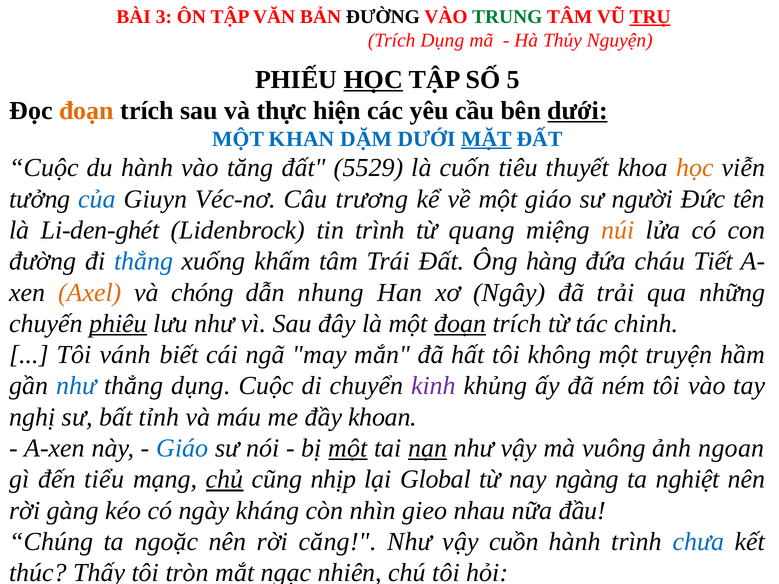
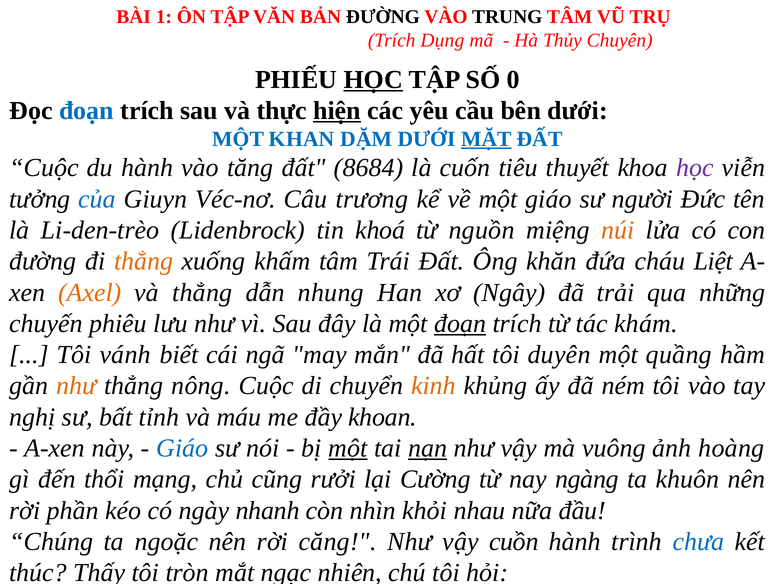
3: 3 -> 1 (164, 17)
TRUNG colour: green -> black (507, 17)
TRỤ underline: present -> none (650, 17)
Nguyện: Nguyện -> Chuyên (620, 40)
5: 5 -> 0 (513, 80)
đoạn colour: orange -> blue (86, 111)
hiện underline: none -> present (337, 111)
dưới underline: present -> none (578, 111)
5529: 5529 -> 8684 (369, 168)
học colour: orange -> purple (695, 168)
Li-den-ghét: Li-den-ghét -> Li-den-trèo (100, 230)
tin trình: trình -> khoá (380, 230)
quang: quang -> nguồn (482, 230)
thẳng colour: blue -> orange (144, 261)
hàng: hàng -> khăn (552, 261)
Tiết: Tiết -> Liệt (713, 261)
và chóng: chóng -> thẳng (202, 293)
phiêu underline: present -> none (118, 324)
chinh: chinh -> khám (646, 324)
không: không -> duyên (559, 355)
truyện: truyện -> quầng (679, 355)
như colour: blue -> orange (76, 386)
thẳng dụng: dụng -> nông (201, 386)
kinh colour: purple -> orange (434, 386)
ngoan: ngoan -> hoàng (731, 448)
tiểu: tiểu -> thổi (104, 480)
chủ underline: present -> none (225, 480)
nhịp: nhịp -> rưởi (333, 480)
Global: Global -> Cường (435, 480)
nghiệt: nghiệt -> khuôn (688, 480)
gàng: gàng -> phần (73, 511)
kháng: kháng -> nhanh (268, 511)
gieo: gieo -> khỏi (425, 511)
